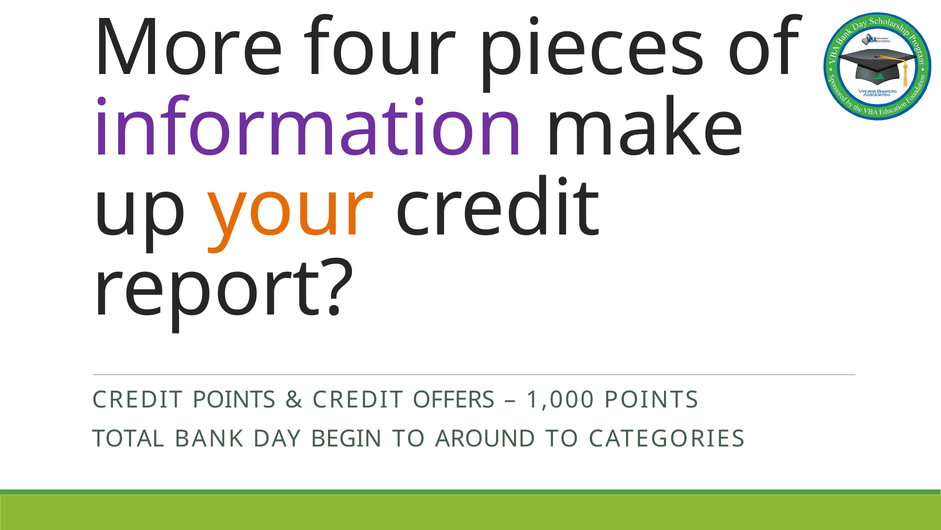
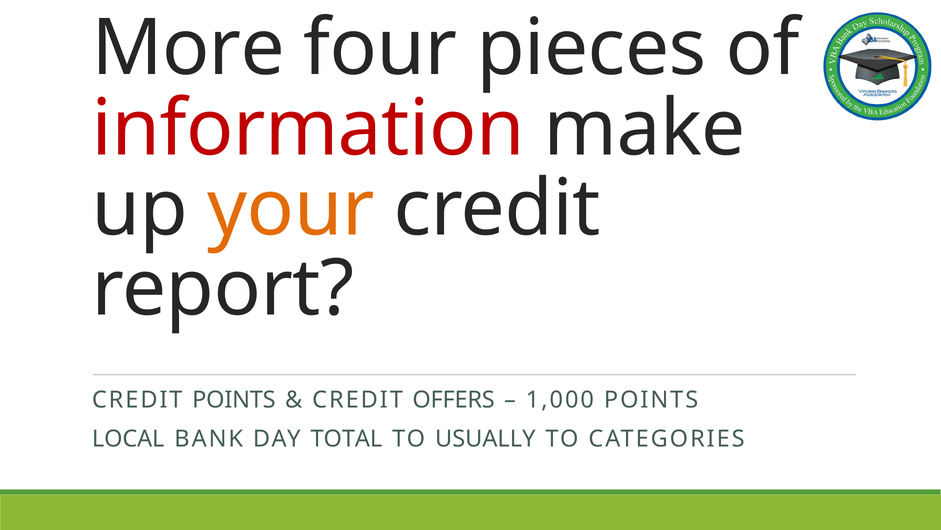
information colour: purple -> red (308, 128)
TOTAL: TOTAL -> LOCAL (128, 438)
BEGIN: BEGIN -> TOTAL (346, 438)
AROUND: AROUND -> USUALLY (485, 438)
